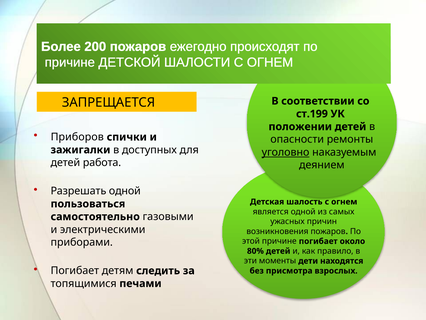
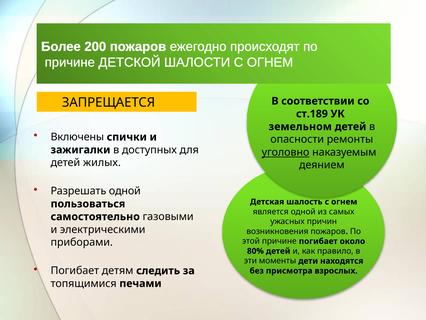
ст.199: ст.199 -> ст.189 (312, 114)
положении: положении -> земельном (300, 126)
Приборов: Приборов -> Включены (77, 137)
работа: работа -> жилых (102, 162)
